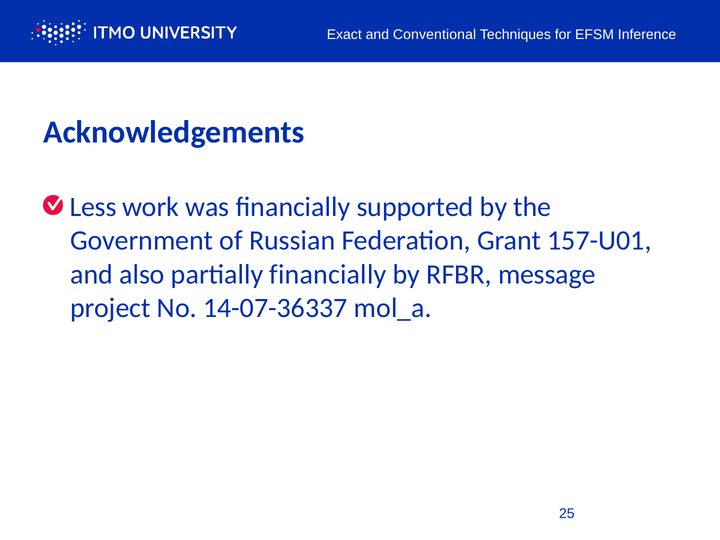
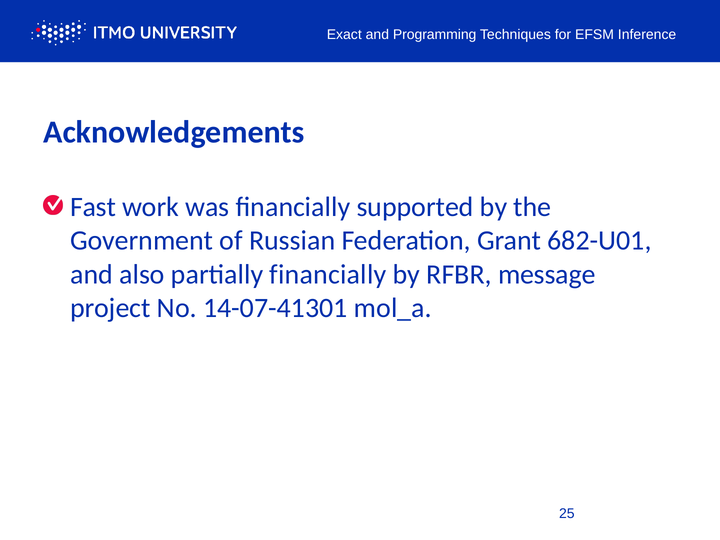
Conventional: Conventional -> Programming (435, 35)
Less: Less -> Fast (93, 207)
157-U01: 157-U01 -> 682-U01 (599, 241)
14-07-36337: 14-07-36337 -> 14-07-41301 (275, 308)
